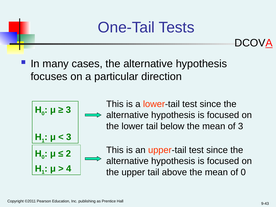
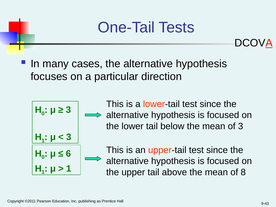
2: 2 -> 6 (68, 154)
4: 4 -> 1 (69, 169)
of 0: 0 -> 8 (243, 172)
